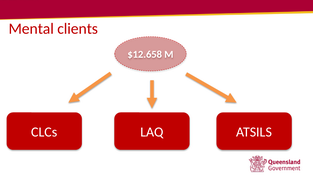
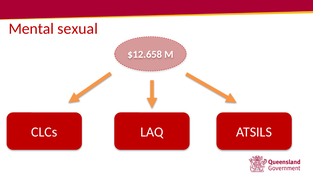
clients: clients -> sexual (78, 29)
